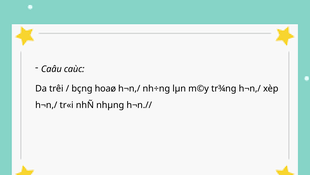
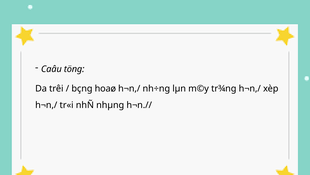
caùc: caùc -> töng (74, 69)
